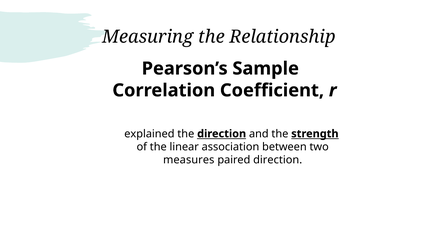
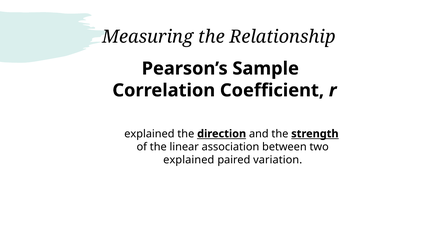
measures: measures -> explained (189, 160)
paired direction: direction -> variation (278, 160)
